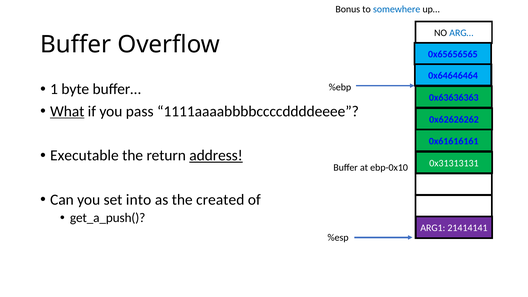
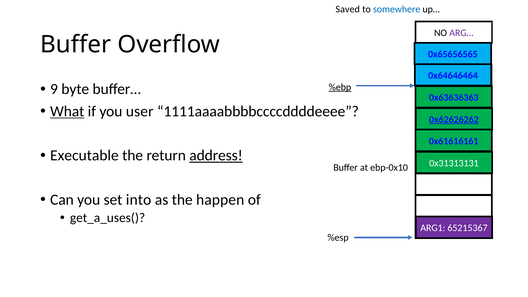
Bonus: Bonus -> Saved (348, 9)
ARG… colour: blue -> purple (461, 33)
1: 1 -> 9 (54, 89)
%ebp underline: none -> present (340, 87)
pass: pass -> user (140, 111)
0x62626262 underline: none -> present (454, 120)
created: created -> happen (220, 200)
get_a_push(: get_a_push( -> get_a_uses( (108, 218)
21414141: 21414141 -> 65215367 (468, 228)
